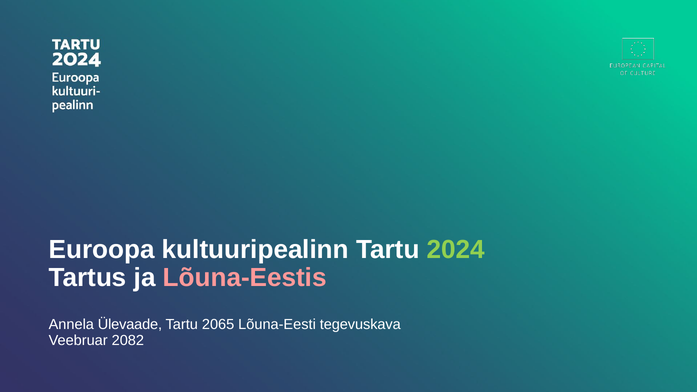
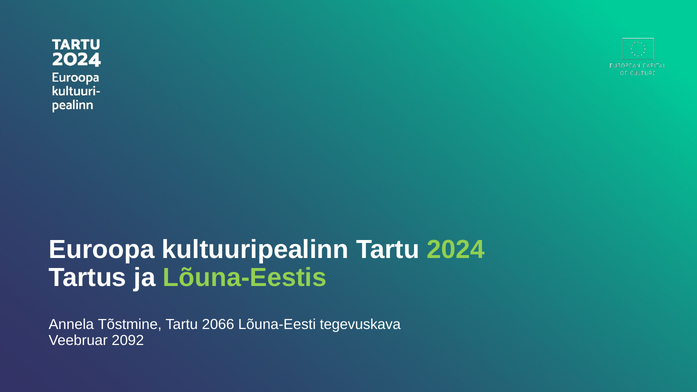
Lõuna-Eestis colour: pink -> light green (245, 278)
Ülevaade: Ülevaade -> Tõstmine (130, 325)
2065: 2065 -> 2066 (218, 325)
2082: 2082 -> 2092 (128, 340)
